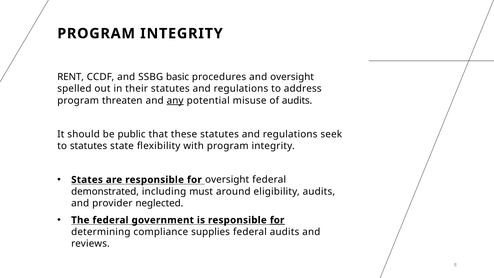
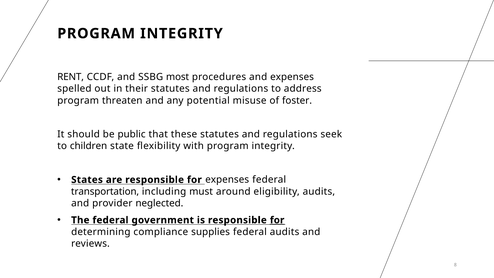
basic: basic -> most (178, 77)
and oversight: oversight -> expenses (292, 77)
any underline: present -> none (175, 100)
of audits: audits -> foster (297, 100)
to statutes: statutes -> children (89, 146)
for oversight: oversight -> expenses (227, 180)
demonstrated: demonstrated -> transportation (105, 191)
